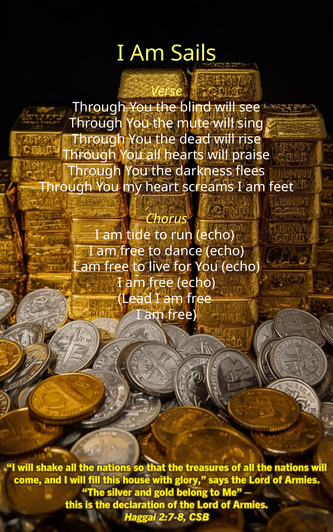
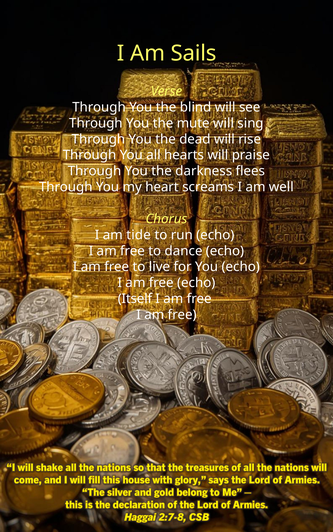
feet: feet -> well (281, 187)
Lead: Lead -> Itself (135, 299)
